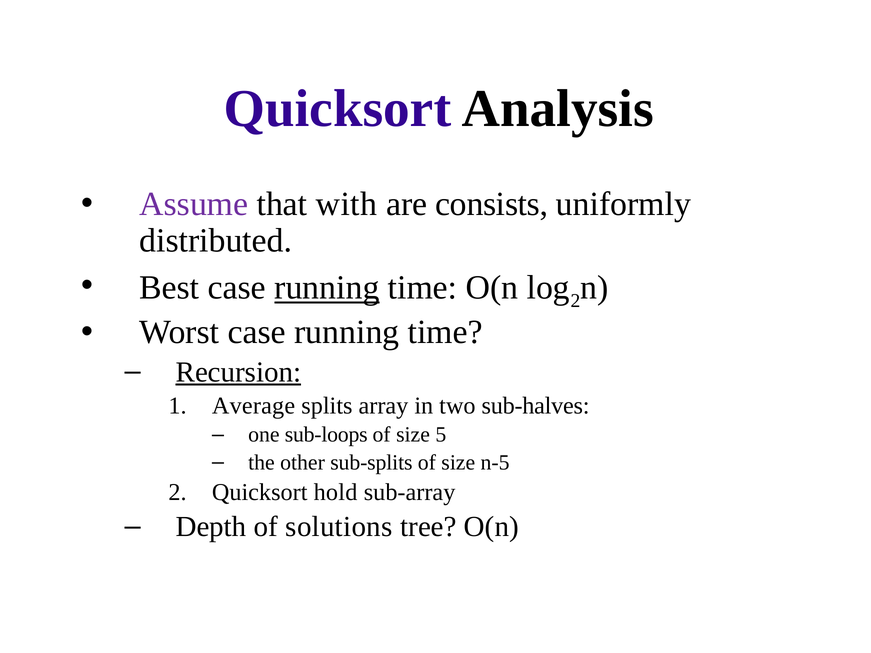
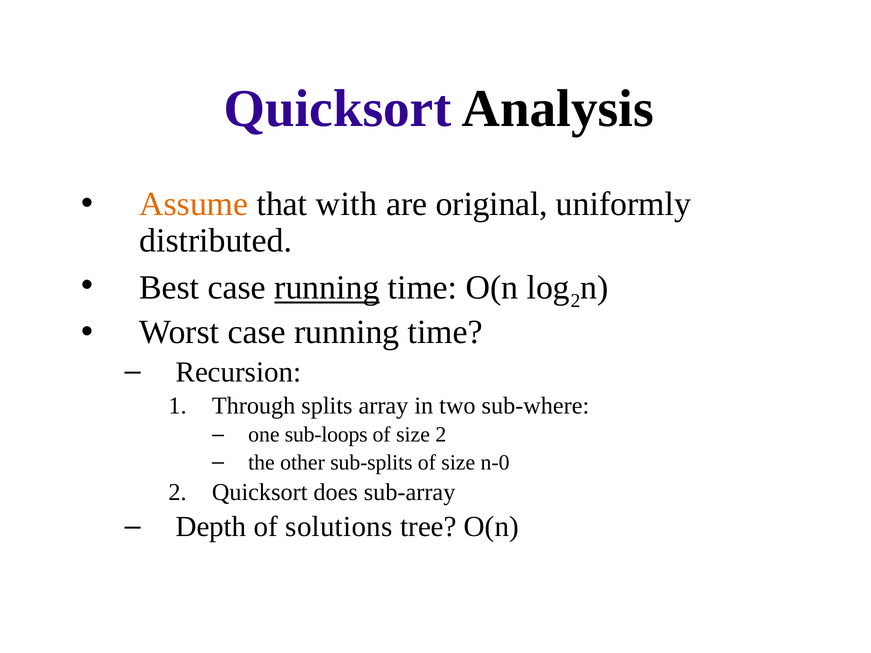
Assume colour: purple -> orange (194, 204)
consists: consists -> original (492, 204)
Recursion underline: present -> none (238, 372)
Average: Average -> Through (254, 406)
sub-halves: sub-halves -> sub-where (535, 406)
size 5: 5 -> 2 (441, 435)
n-5: n-5 -> n-0 (495, 463)
hold: hold -> does (336, 492)
